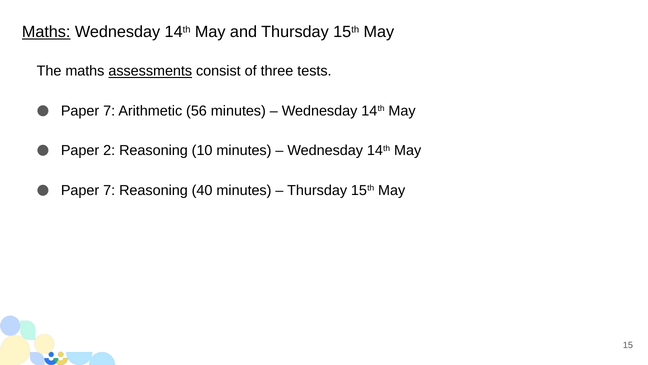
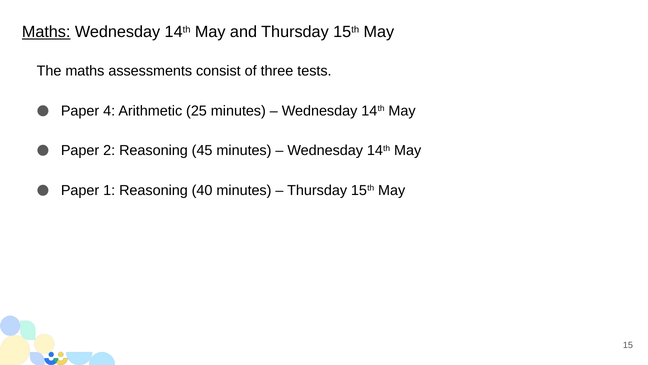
assessments underline: present -> none (150, 71)
7: 7 -> 4 (109, 111)
56: 56 -> 25 (196, 111)
10: 10 -> 45 (202, 150)
7: 7 -> 1 (109, 190)
